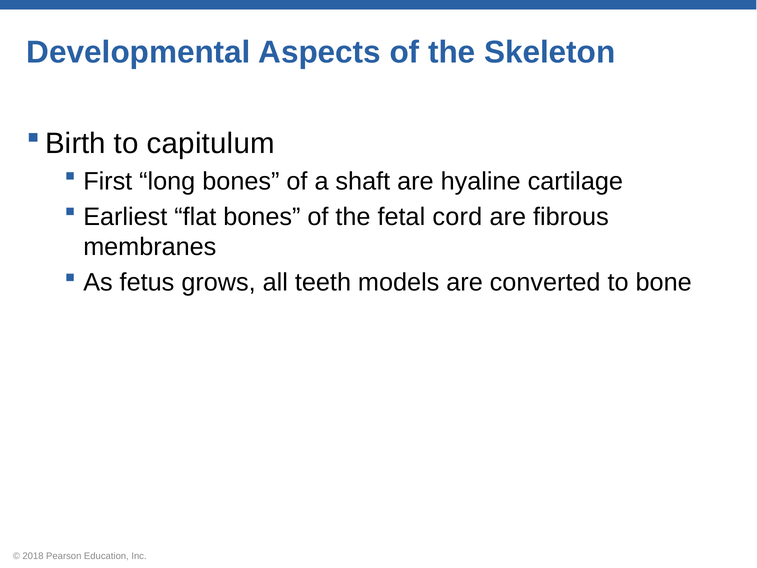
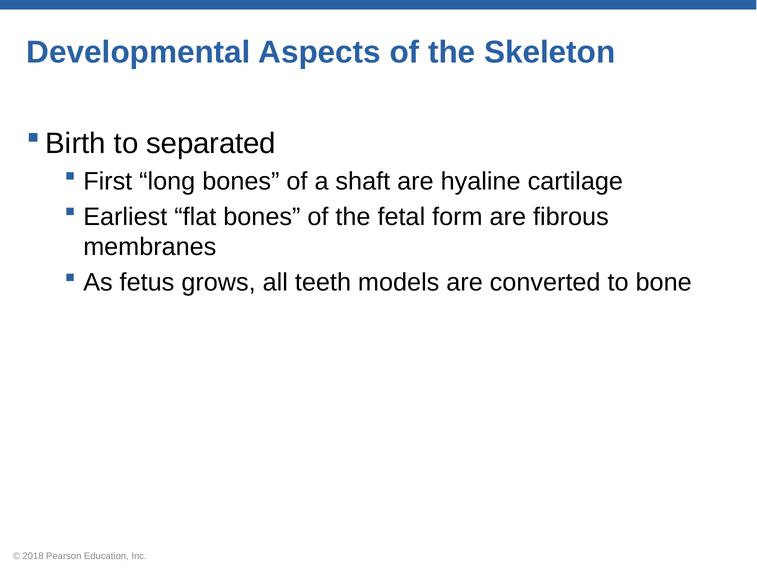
capitulum: capitulum -> separated (211, 143)
cord: cord -> form (457, 217)
